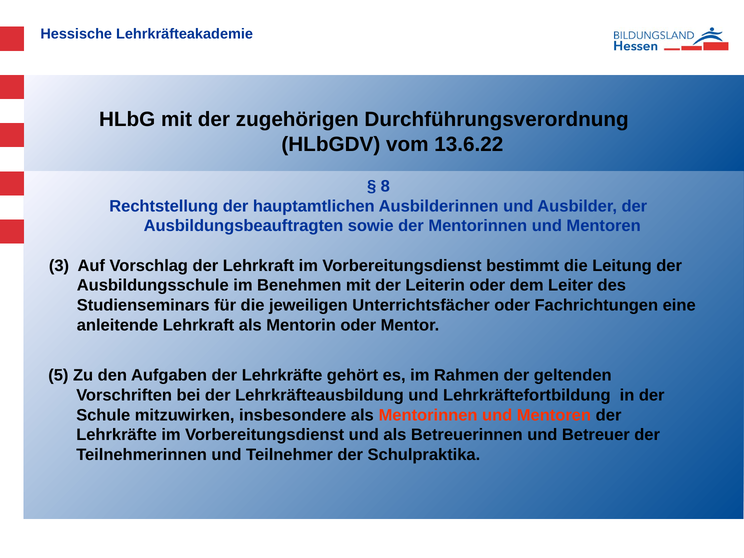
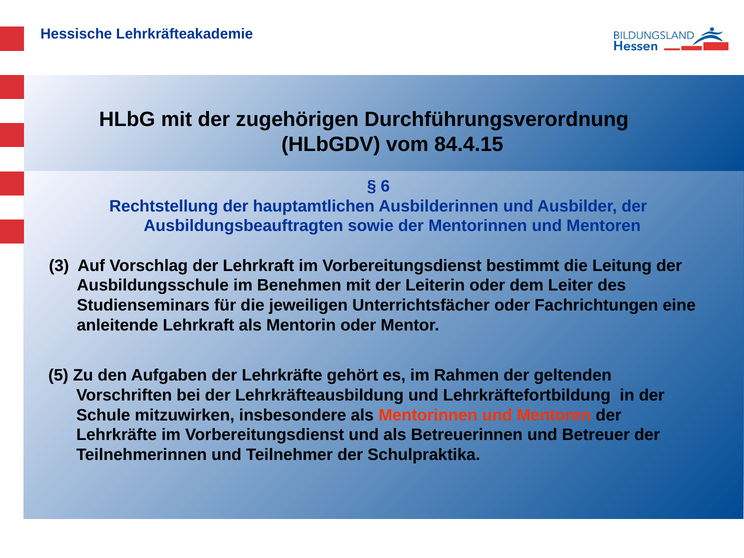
13.6.22: 13.6.22 -> 84.4.15 (469, 144)
8: 8 -> 6 (385, 186)
